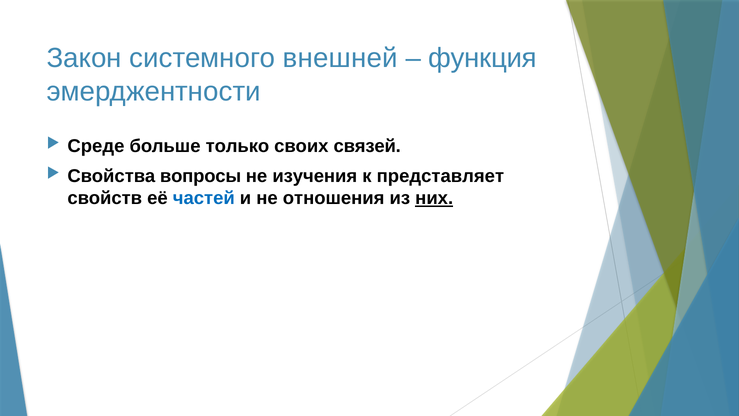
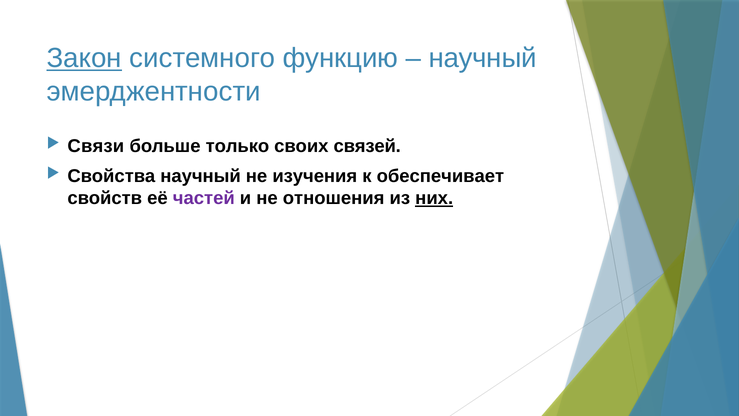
Закон underline: none -> present (84, 58)
внешней: внешней -> функцию (340, 58)
функция: функция -> научный (483, 58)
Среде: Среде -> Связи (96, 146)
Свойства вопросы: вопросы -> научный (201, 176)
представляет: представляет -> обеспечивает (440, 176)
частей colour: blue -> purple (204, 198)
